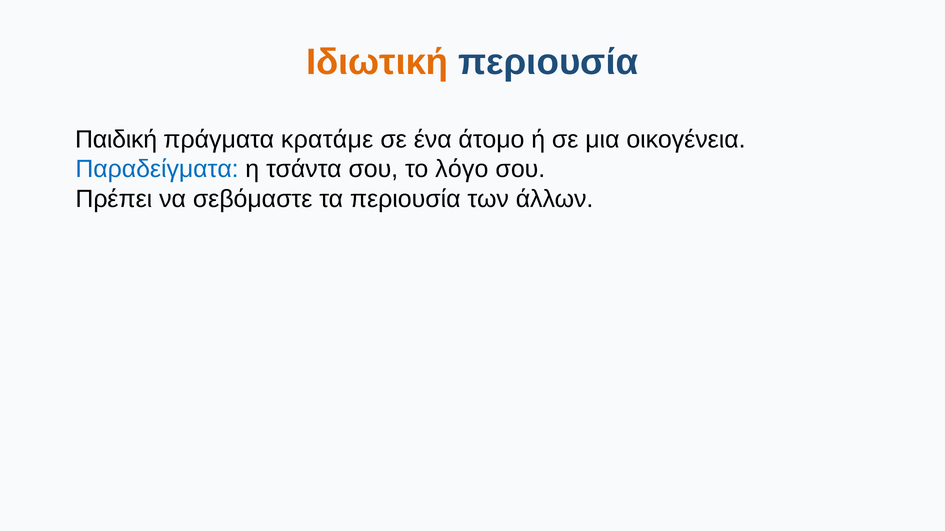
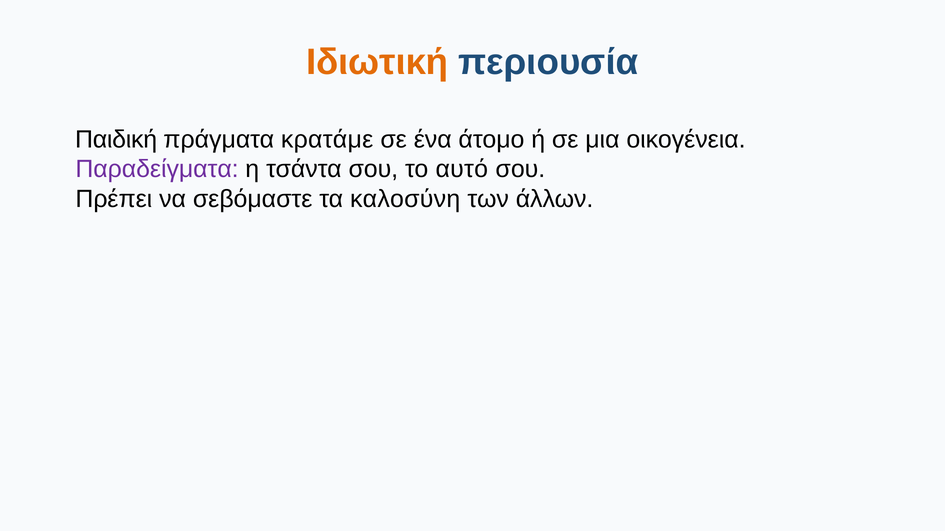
Παραδείγματα colour: blue -> purple (157, 169)
λόγο: λόγο -> αυτό (462, 169)
τα περιουσία: περιουσία -> καλοσύνη (405, 199)
